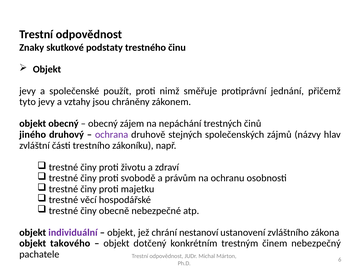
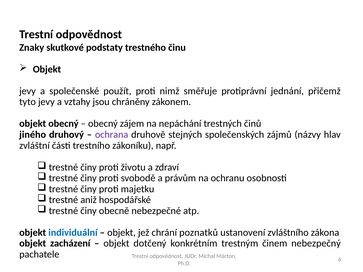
věcí: věcí -> aniž (89, 200)
individuální colour: purple -> blue (73, 233)
nestanoví: nestanoví -> poznatků (199, 233)
takového: takového -> zacházení (70, 244)
